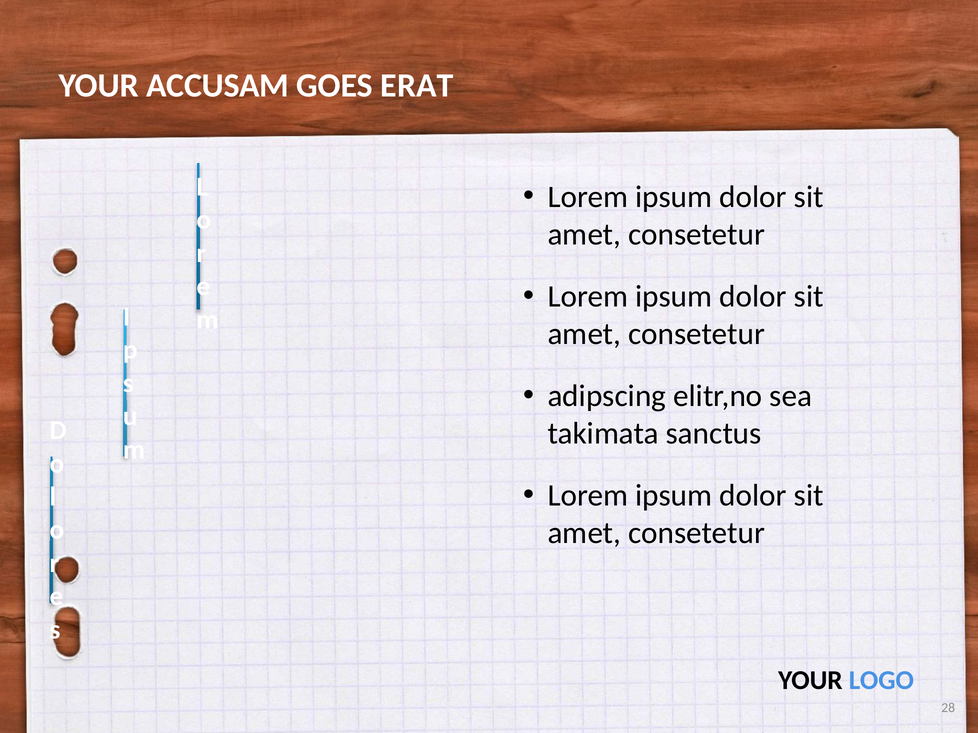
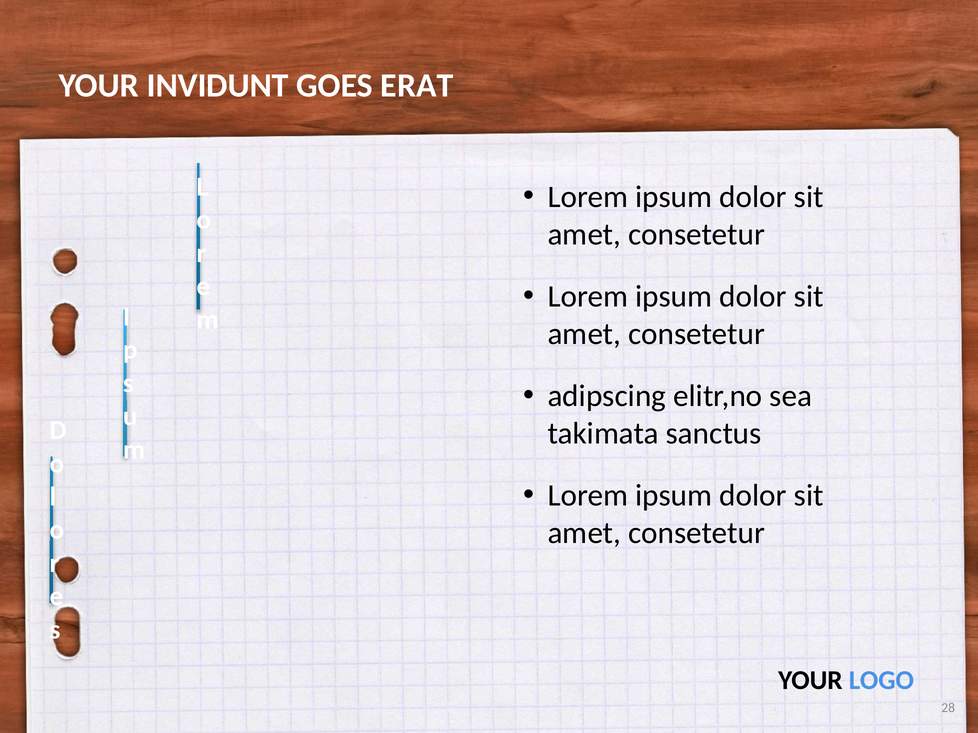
ACCUSAM: ACCUSAM -> INVIDUNT (218, 85)
